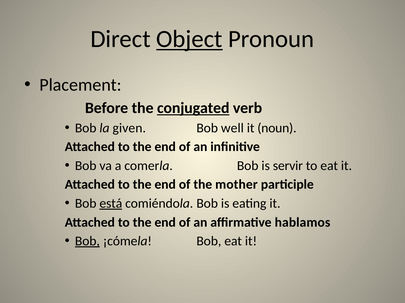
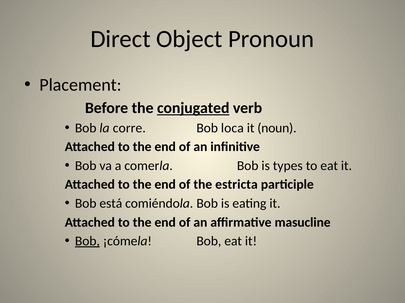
Object underline: present -> none (189, 39)
given: given -> corre (129, 128)
well: well -> loca (232, 128)
servir: servir -> types (288, 166)
mother: mother -> estricta (236, 185)
está underline: present -> none (111, 204)
hablamos: hablamos -> masucline (303, 223)
